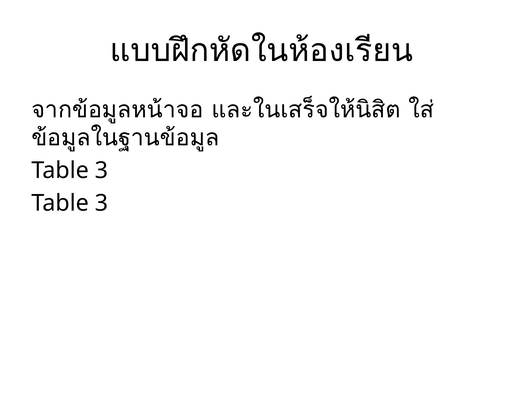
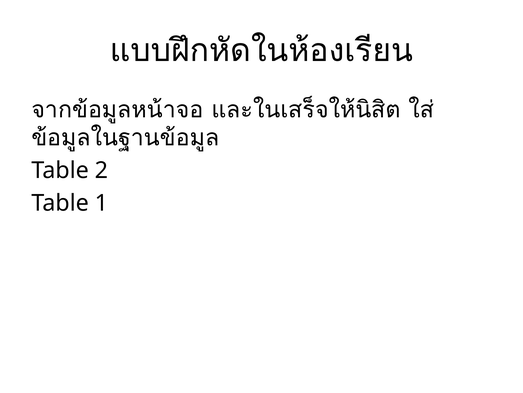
3: 3 -> 2 (102, 170)
3: 3 -> 1 (102, 203)
